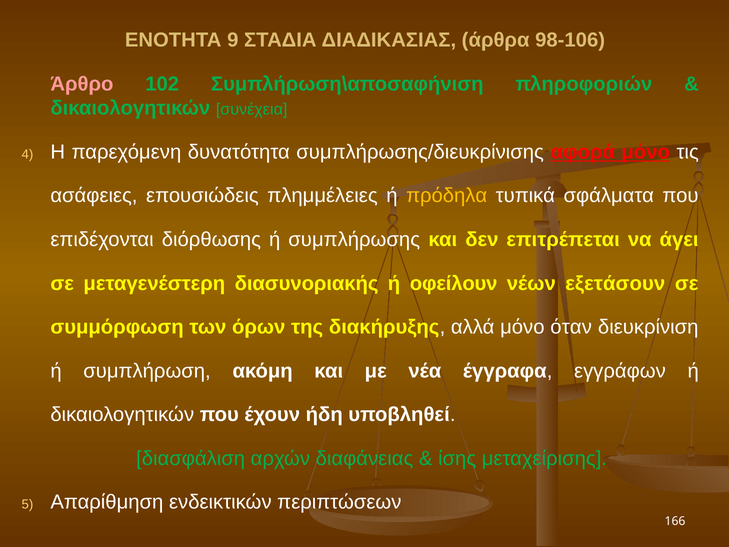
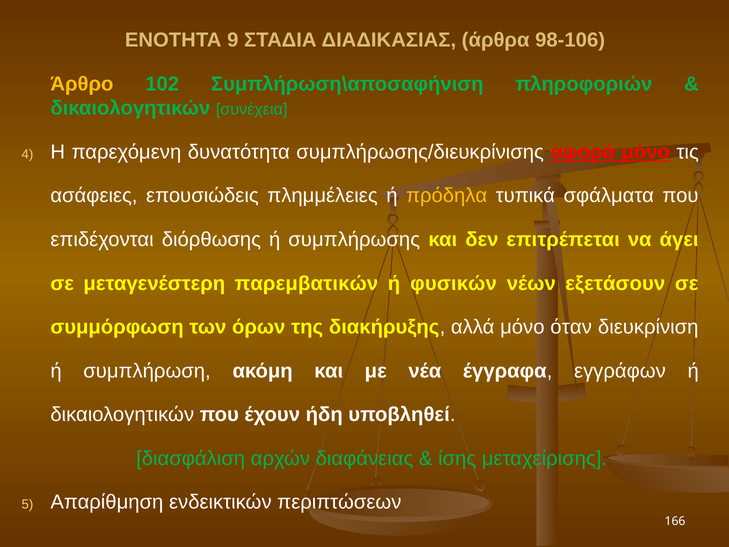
Άρθρο colour: pink -> yellow (82, 84)
διασυνοριακής: διασυνοριακής -> παρεμβατικών (306, 283)
οφείλουν: οφείλουν -> φυσικών (454, 283)
